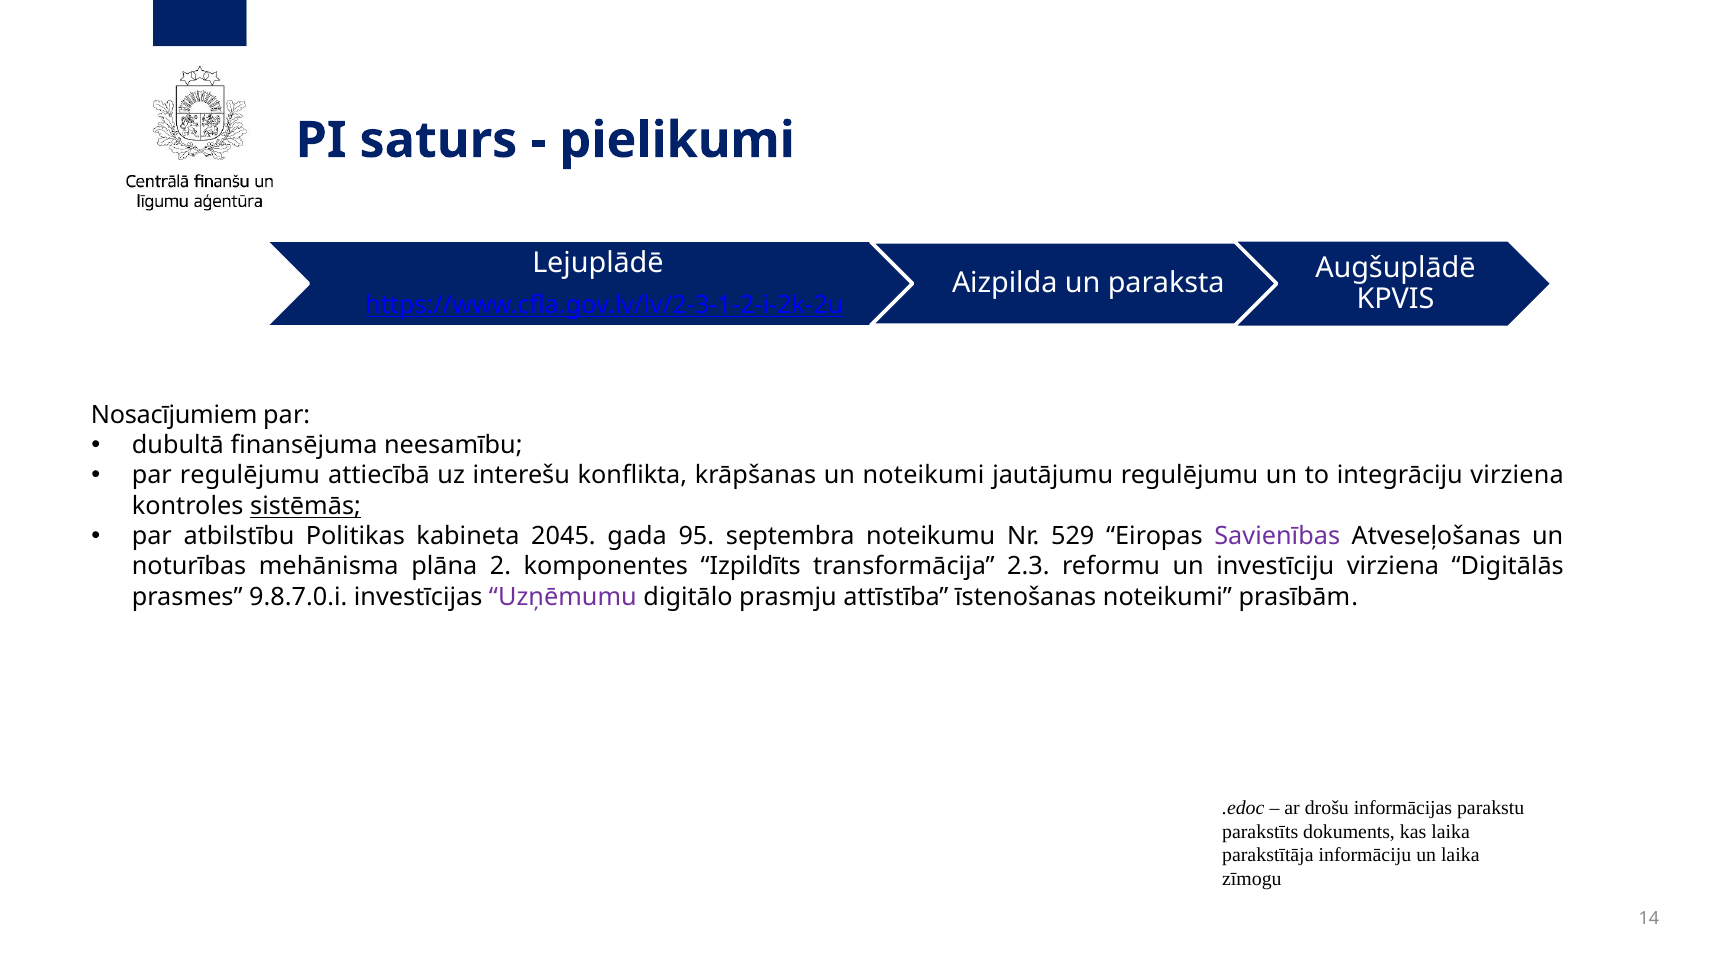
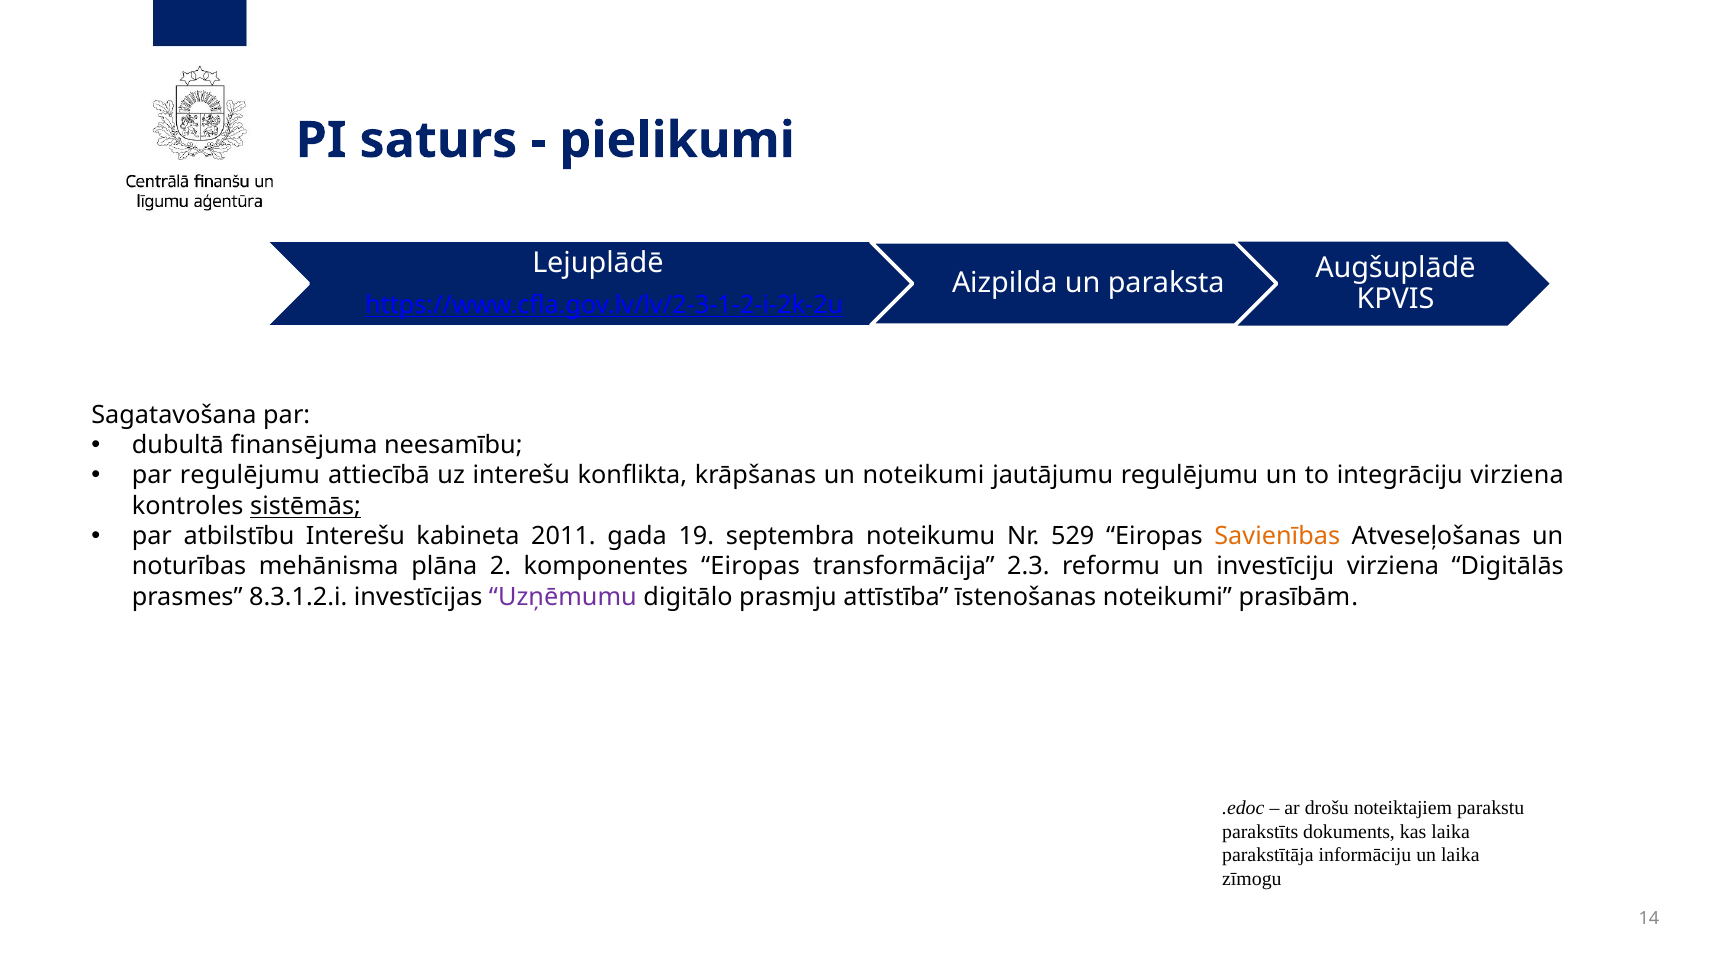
Nosacījumiem: Nosacījumiem -> Sagatavošana (174, 415)
atbilstību Politikas: Politikas -> Interešu (355, 536)
2045: 2045 -> 2011 (563, 536)
95: 95 -> 19 (696, 536)
Savienības colour: purple -> orange (1277, 536)
komponentes Izpildīts: Izpildīts -> Eiropas (751, 567)
9.8.7.0.i: 9.8.7.0.i -> 8.3.1.2.i (298, 597)
informācijas: informācijas -> noteiktajiem (1403, 808)
